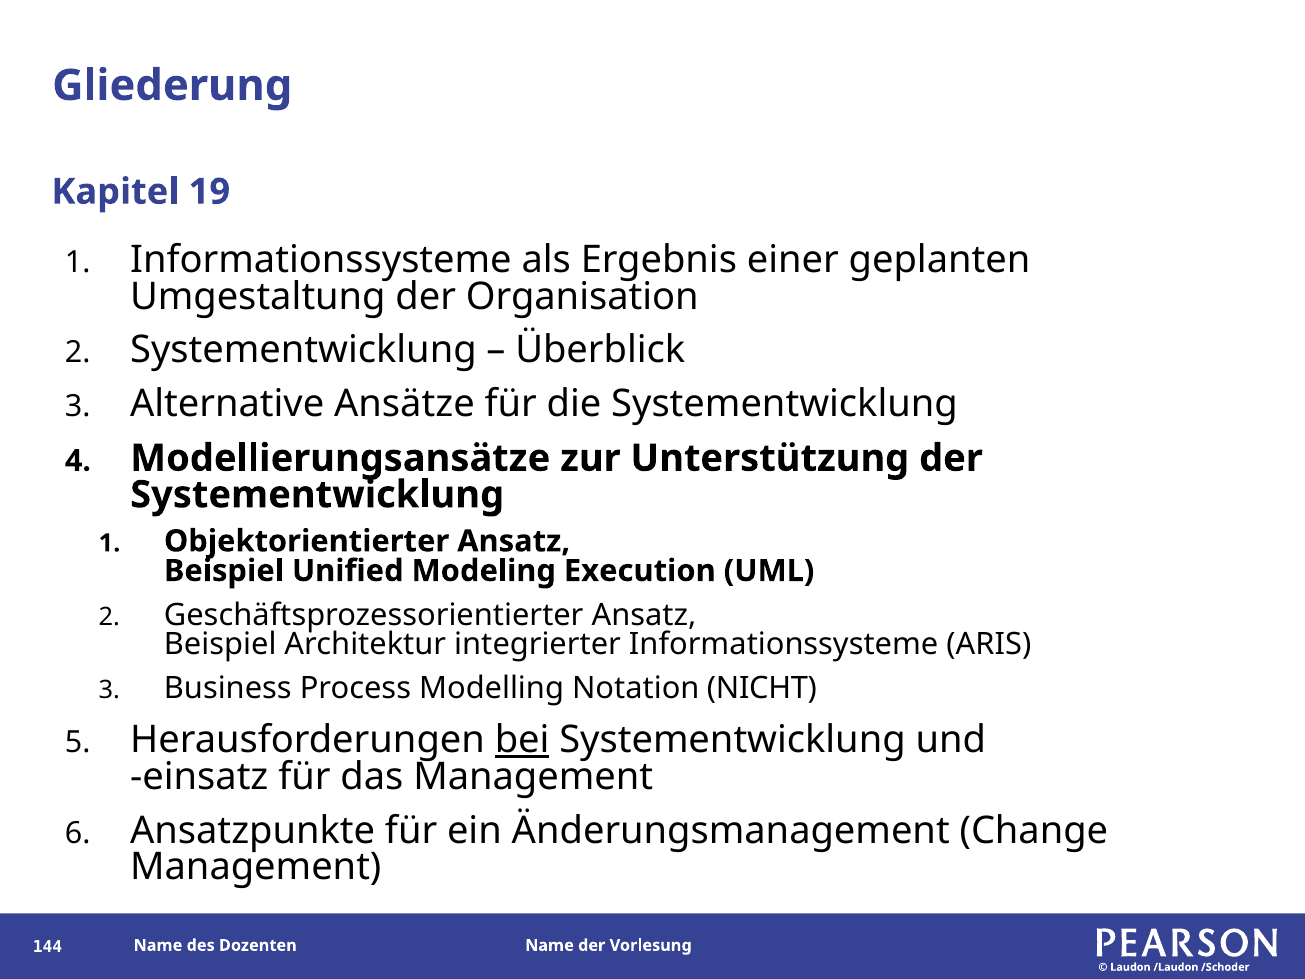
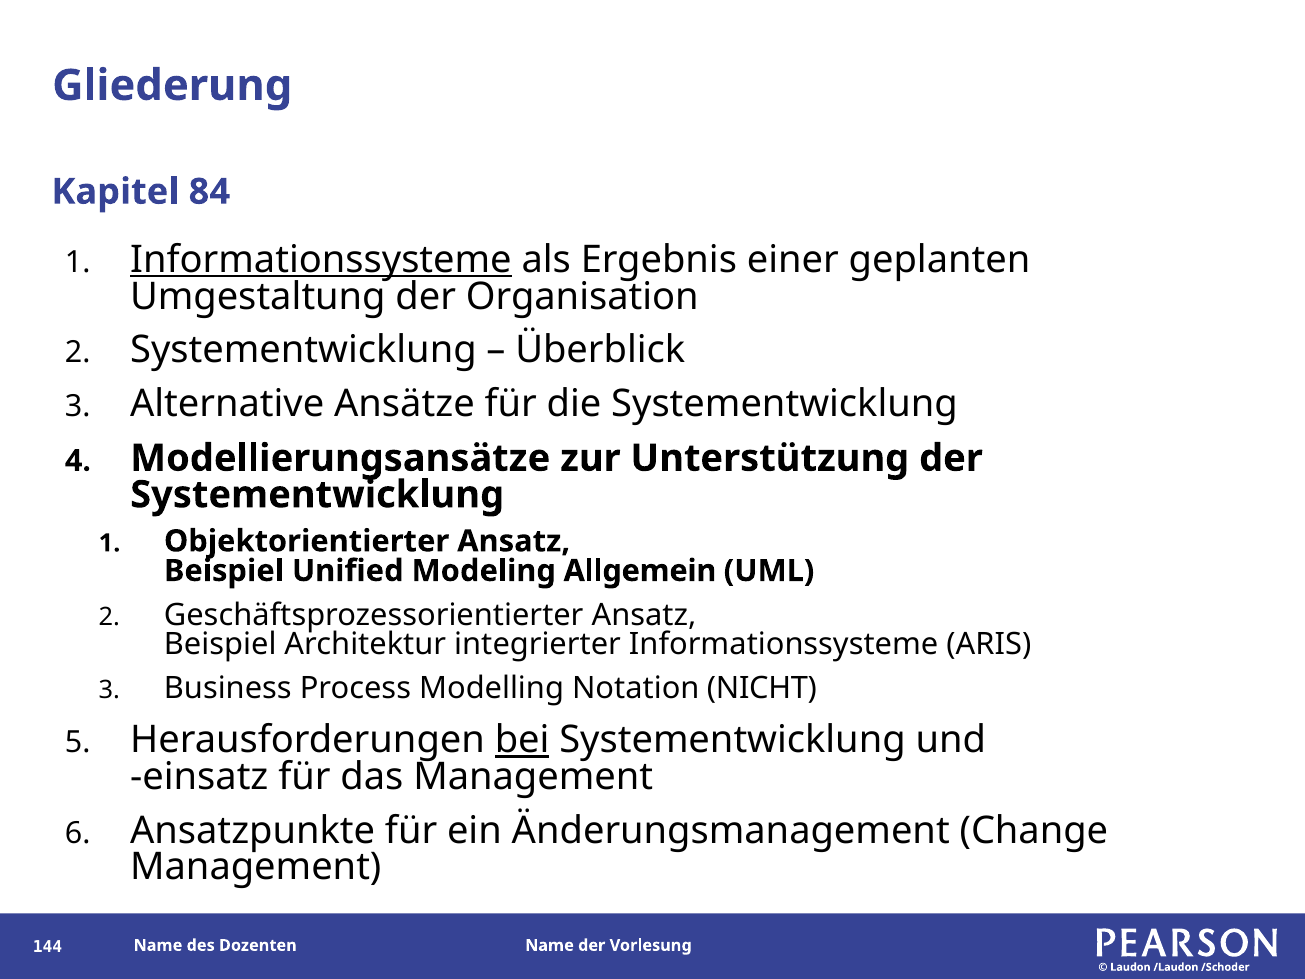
19: 19 -> 84 (209, 192)
Informationssysteme underline: none -> present (321, 260)
Execution: Execution -> Allgemein (640, 571)
